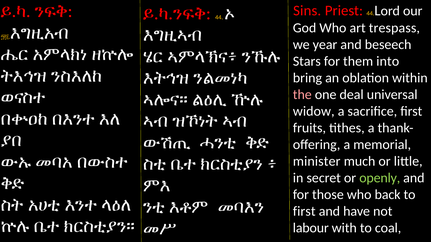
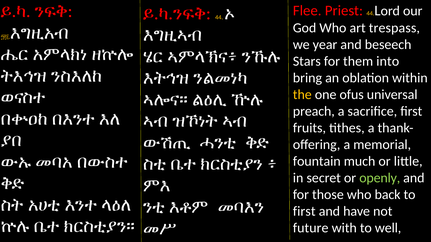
Sins: Sins -> Flee (307, 11)
the colour: pink -> yellow (302, 95)
deal: deal -> ofus (352, 95)
widow: widow -> preach (314, 111)
minister: minister -> fountain (317, 162)
labour: labour -> future (311, 228)
coal: coal -> well (388, 228)
